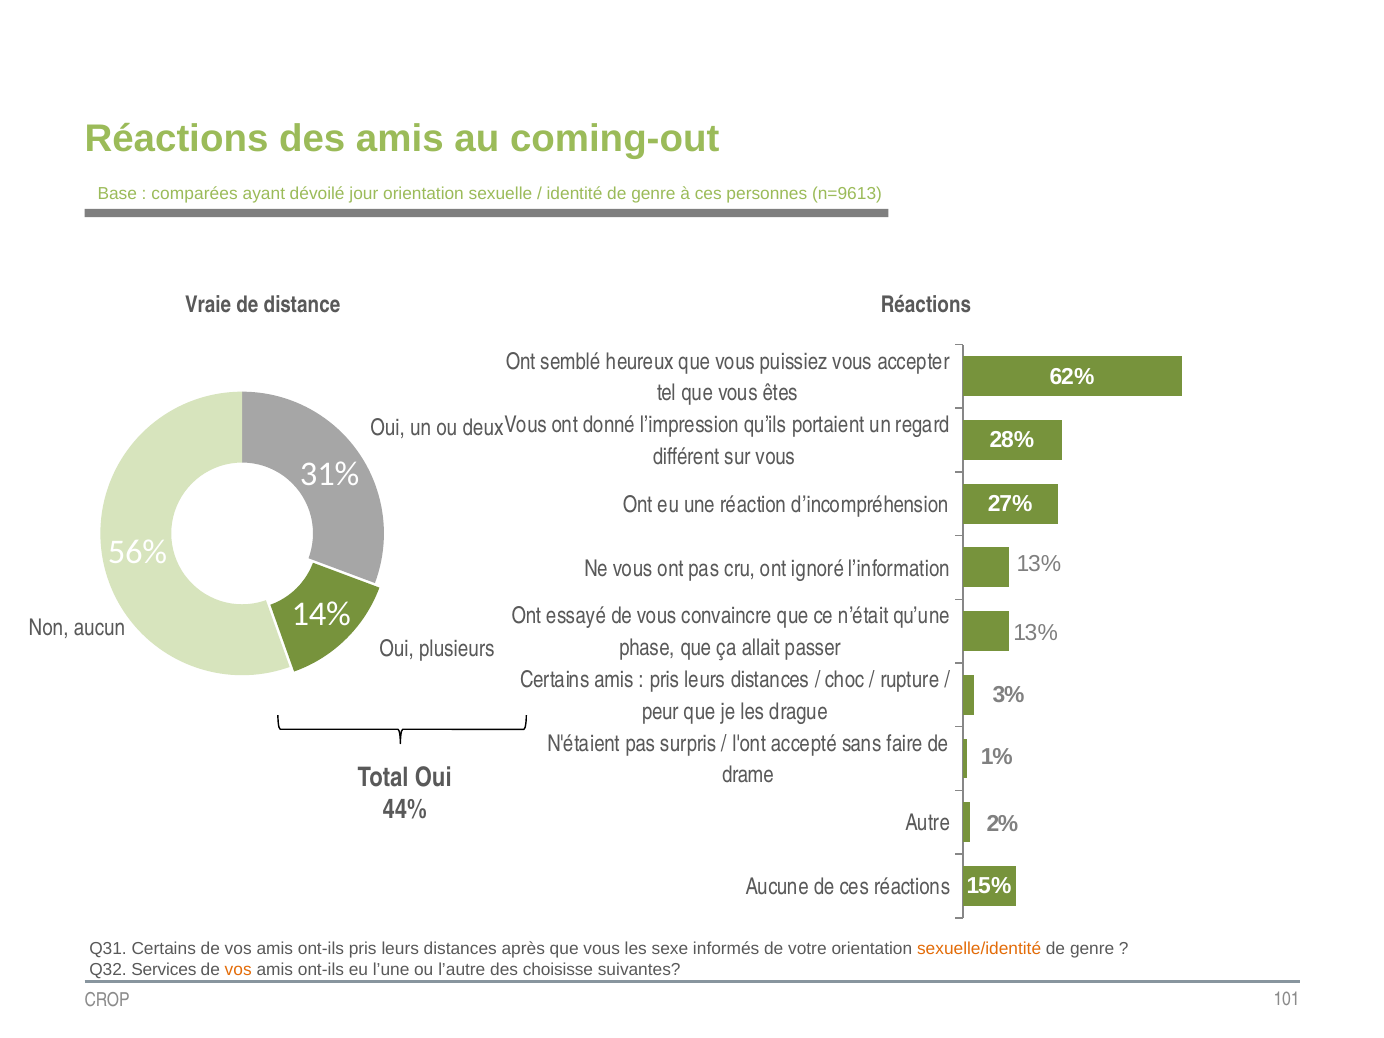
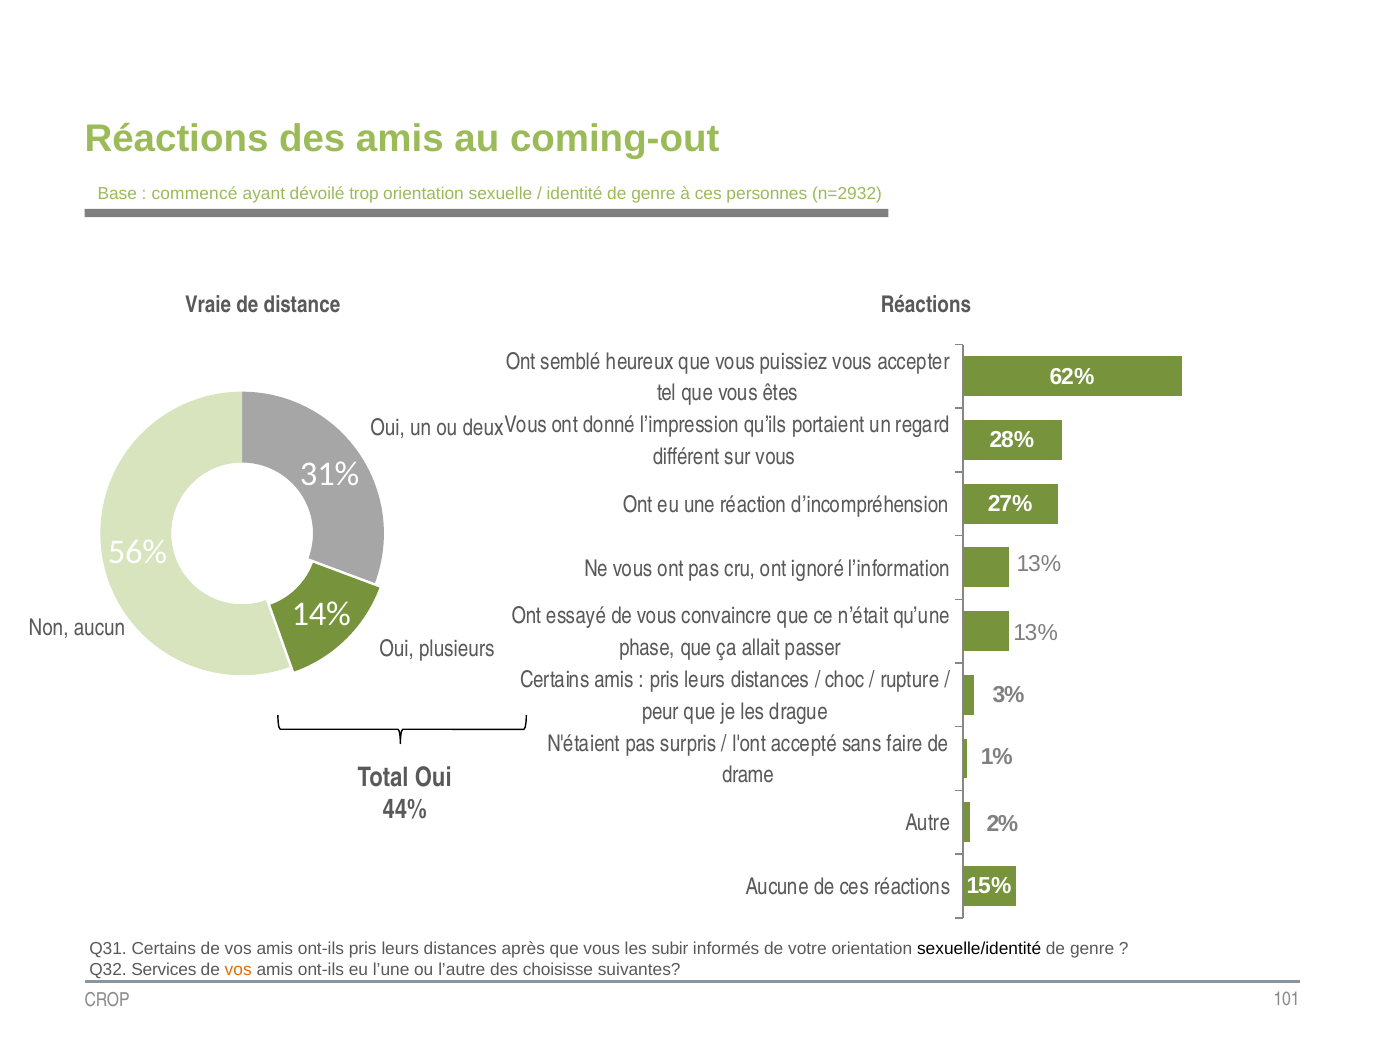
comparées: comparées -> commencé (195, 194)
jour: jour -> trop (364, 194)
n=9613: n=9613 -> n=2932 (847, 194)
sexe: sexe -> subir (670, 949)
sexuelle/identité colour: orange -> black (979, 949)
